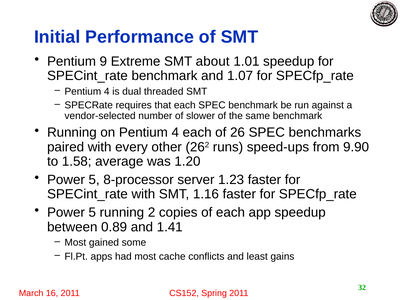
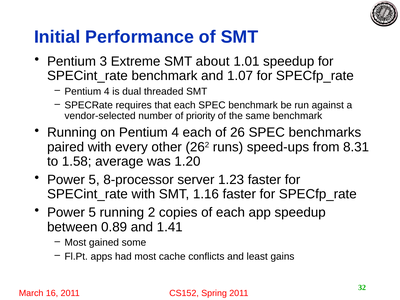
9: 9 -> 3 (103, 61)
slower: slower -> priority (201, 116)
9.90: 9.90 -> 8.31 (356, 147)
